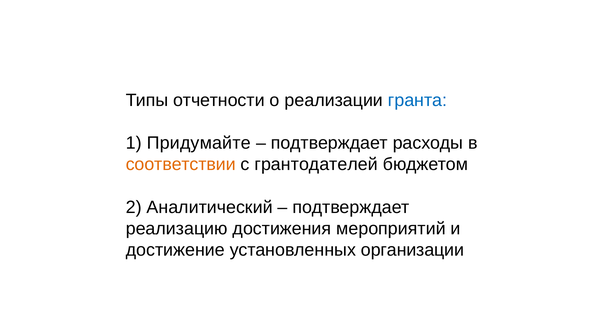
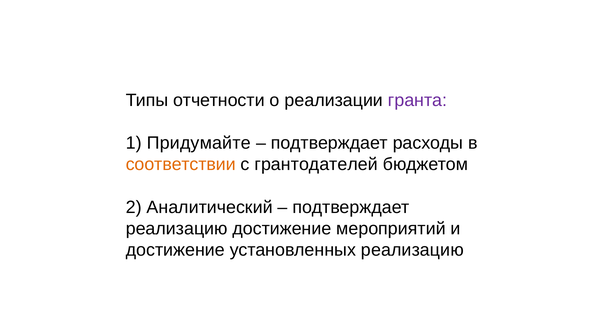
гранта colour: blue -> purple (418, 100)
реализацию достижения: достижения -> достижение (282, 229)
установленных организации: организации -> реализацию (412, 250)
